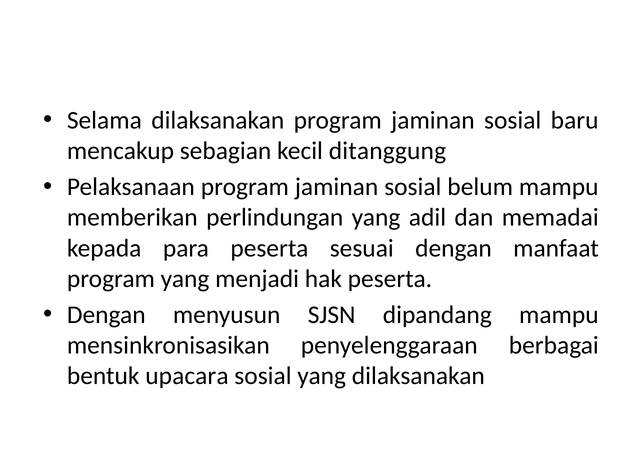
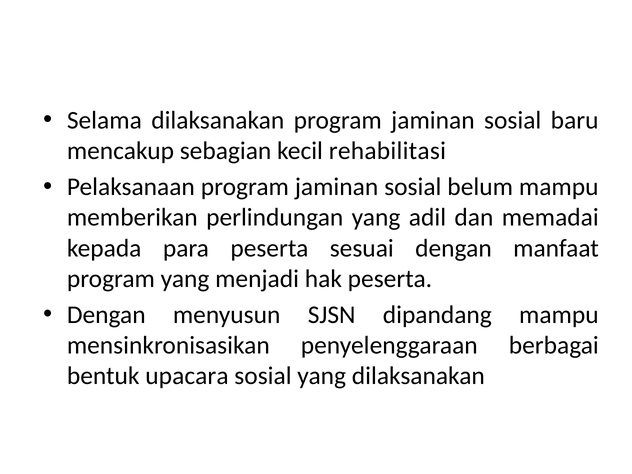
ditanggung: ditanggung -> rehabilitasi (387, 151)
